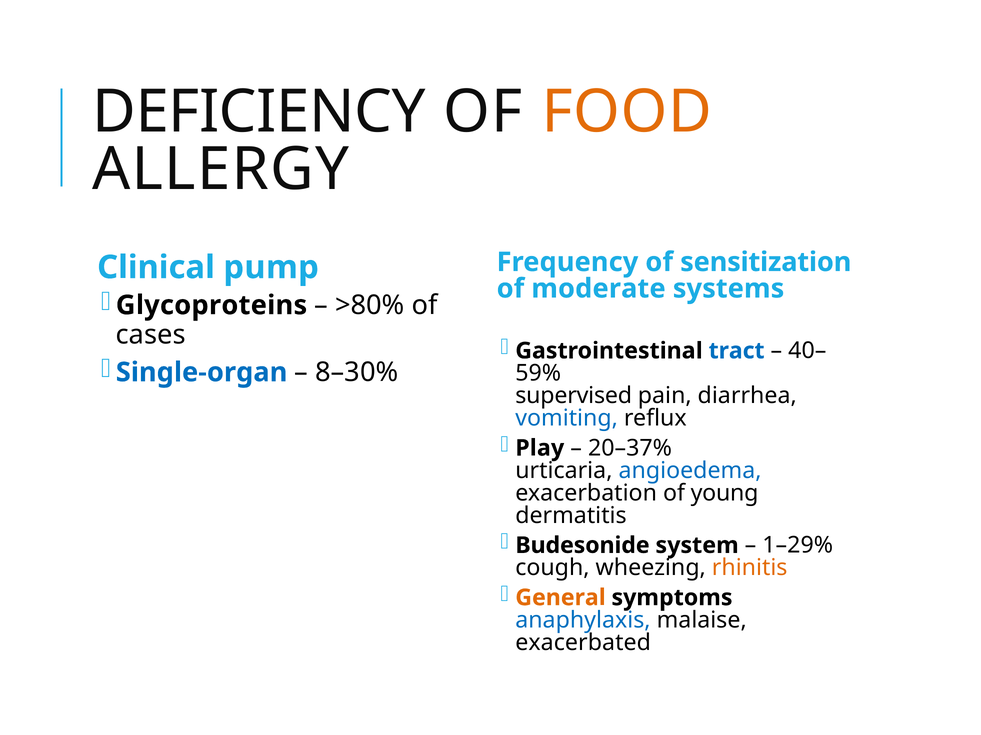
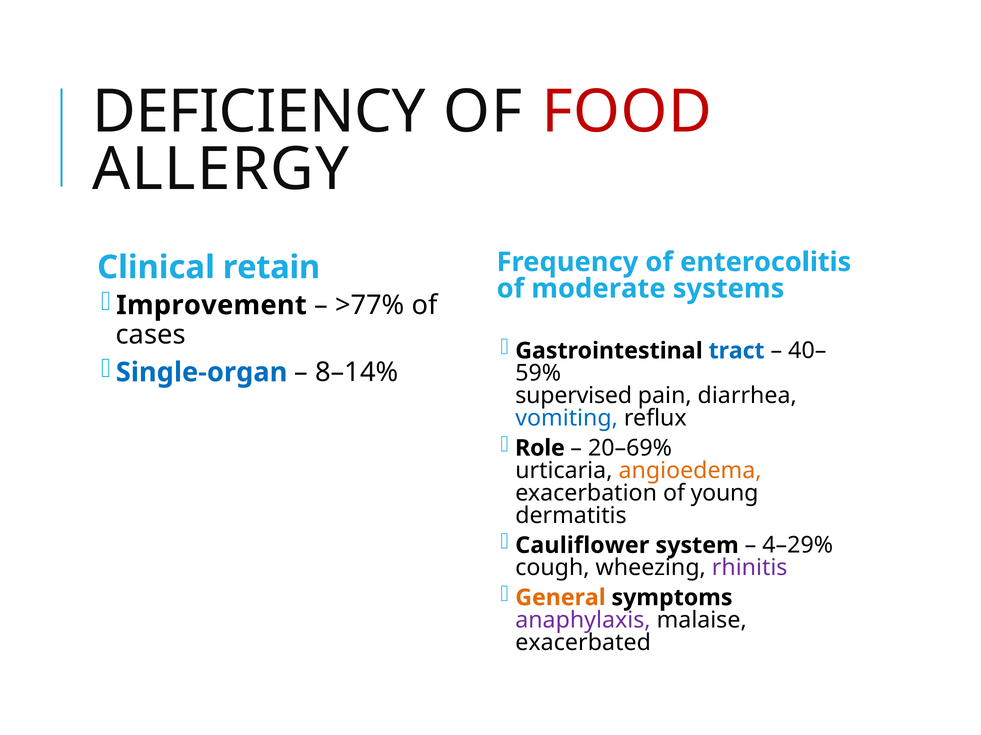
FOOD colour: orange -> red (627, 112)
sensitization: sensitization -> enterocolitis (766, 262)
pump: pump -> retain (271, 268)
Glycoproteins: Glycoproteins -> Improvement (211, 306)
>80%: >80% -> >77% (370, 306)
8–30%: 8–30% -> 8–14% (357, 373)
Play: Play -> Role (540, 448)
20–37%: 20–37% -> 20–69% (630, 448)
angioedema colour: blue -> orange (690, 471)
Budesonide: Budesonide -> Cauliflower (582, 546)
1–29%: 1–29% -> 4–29% (798, 546)
rhinitis colour: orange -> purple (750, 568)
anaphylaxis colour: blue -> purple (583, 621)
